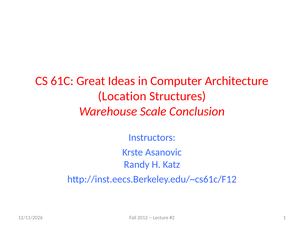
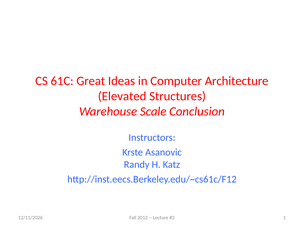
Location: Location -> Elevated (122, 96)
